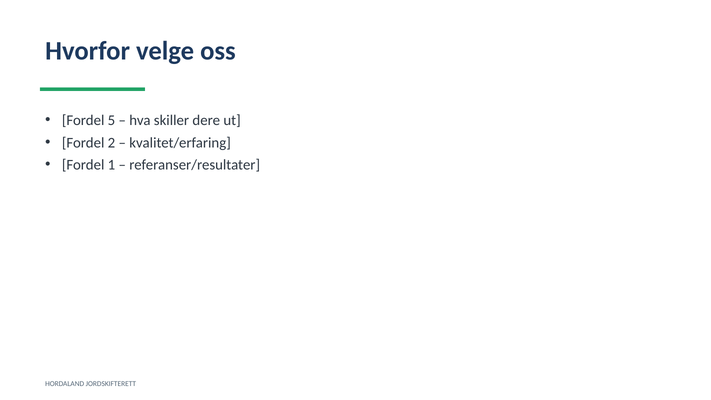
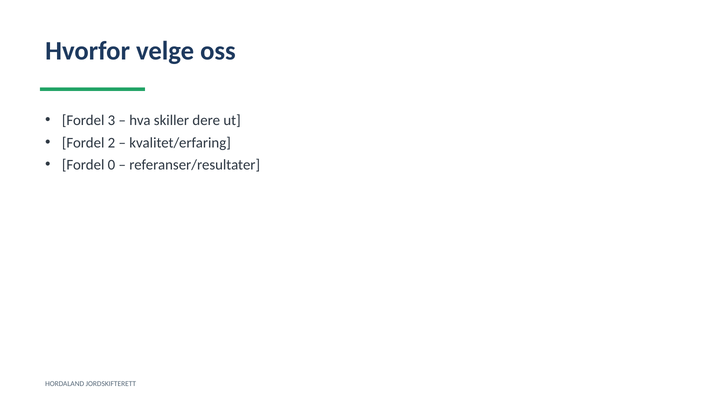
5: 5 -> 3 (111, 120)
1: 1 -> 0 (111, 165)
